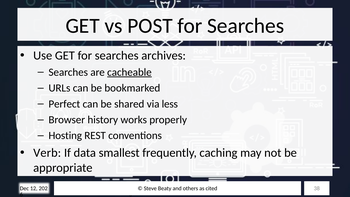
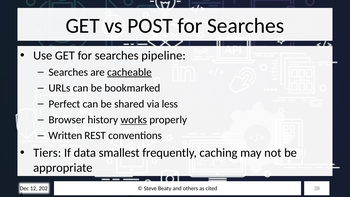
archives: archives -> pipeline (164, 56)
works underline: none -> present (134, 120)
Hosting: Hosting -> Written (65, 136)
Verb: Verb -> Tiers (47, 153)
